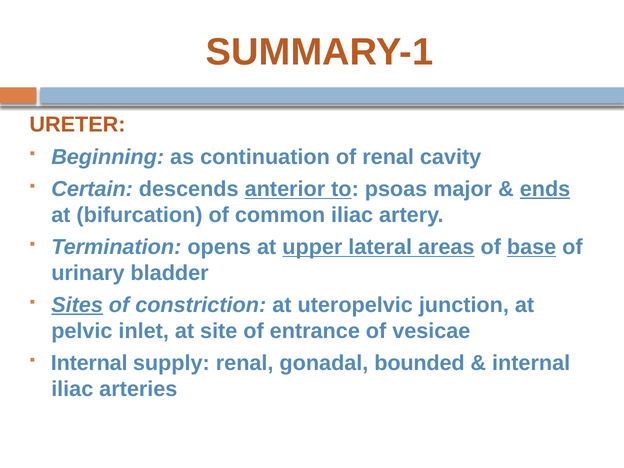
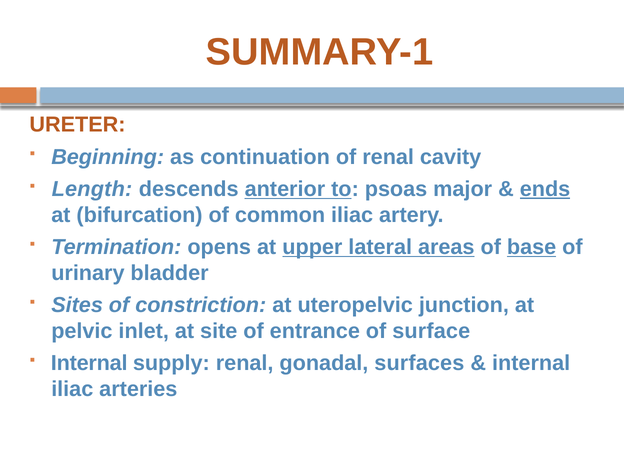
Certain: Certain -> Length (92, 189)
Sites underline: present -> none (77, 305)
vesicae: vesicae -> surface (431, 331)
bounded: bounded -> surfaces (419, 363)
